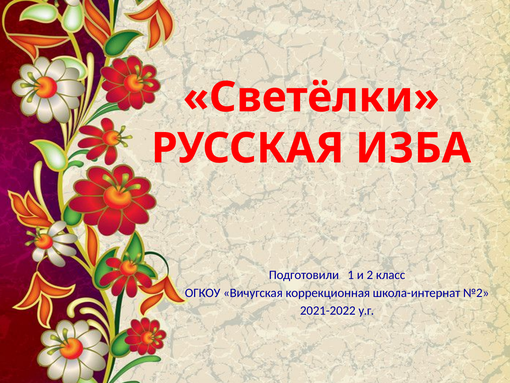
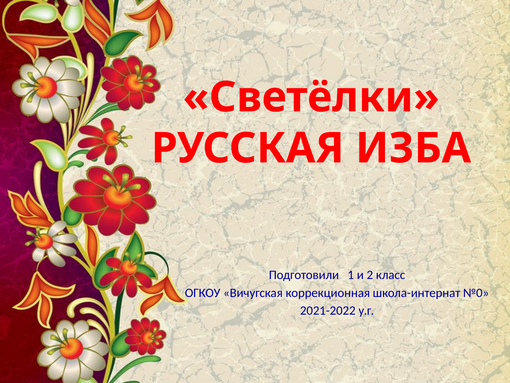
№2: №2 -> №0 (476, 292)
